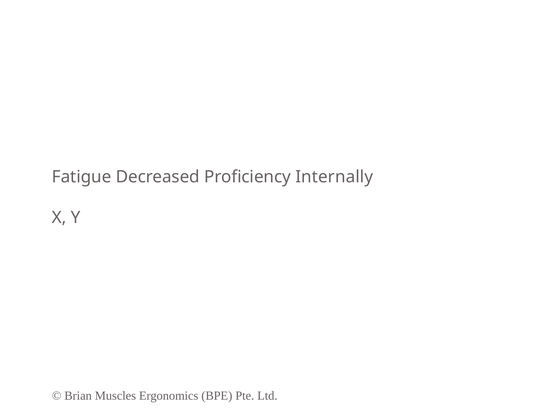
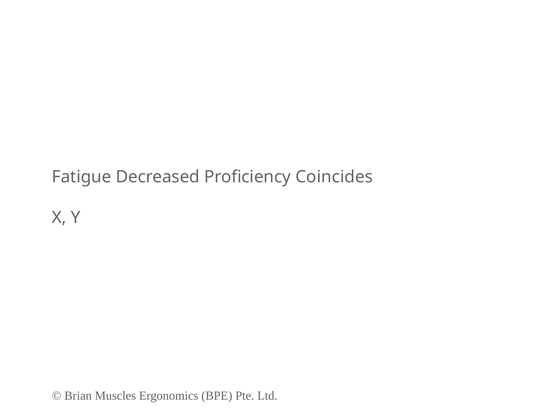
Internally: Internally -> Coincides (334, 177)
